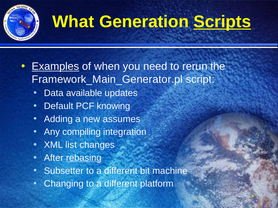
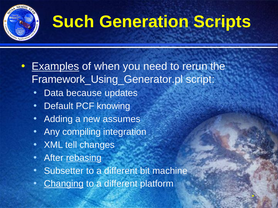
What: What -> Such (73, 22)
Scripts underline: present -> none (222, 22)
Framework_Main_Generator.pl: Framework_Main_Generator.pl -> Framework_Using_Generator.pl (107, 80)
available: available -> because (84, 93)
list: list -> tell (71, 145)
Changing underline: none -> present (64, 184)
